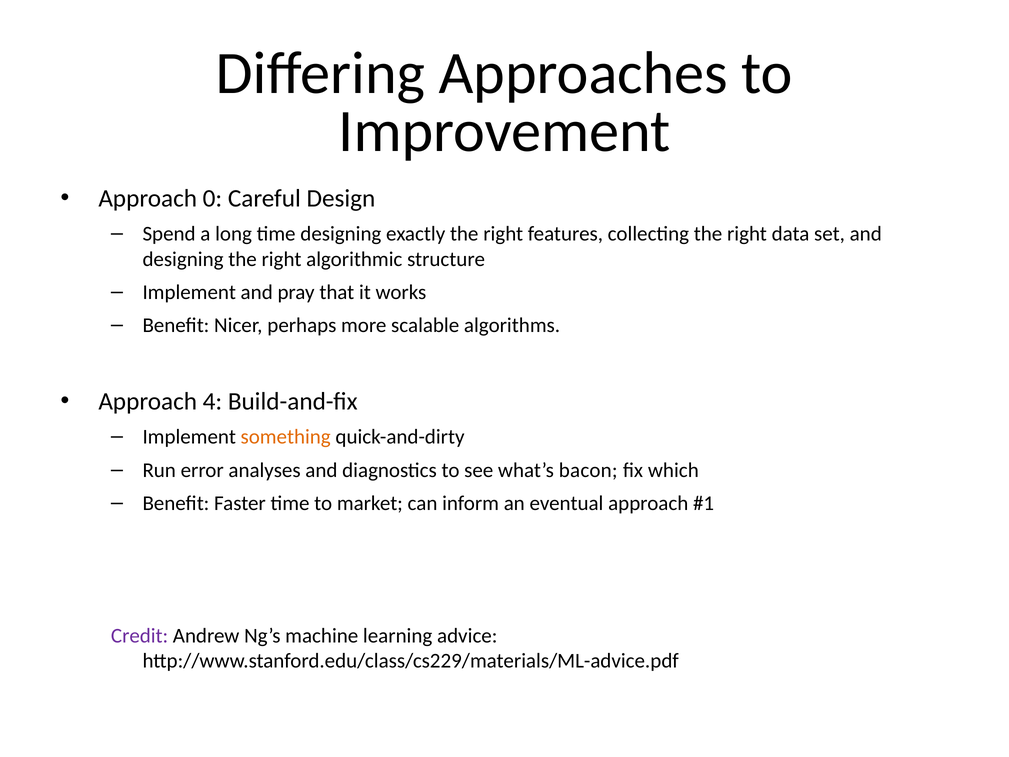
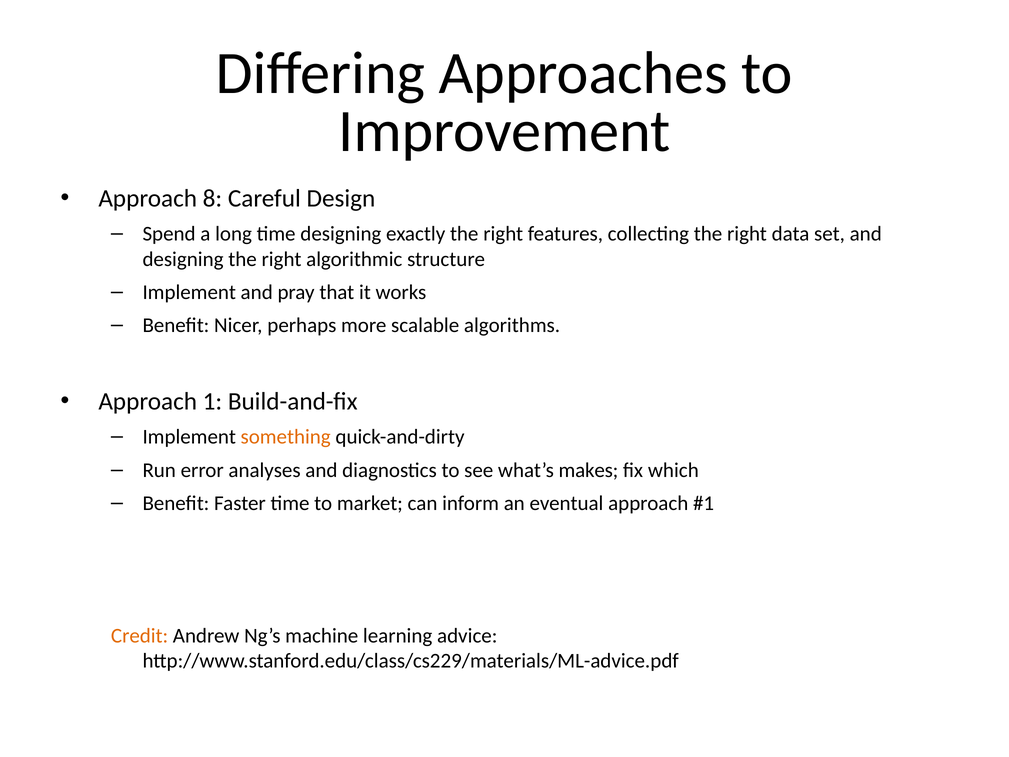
0: 0 -> 8 (212, 199)
4: 4 -> 1 (212, 402)
bacon: bacon -> makes (588, 470)
Credit colour: purple -> orange (140, 635)
